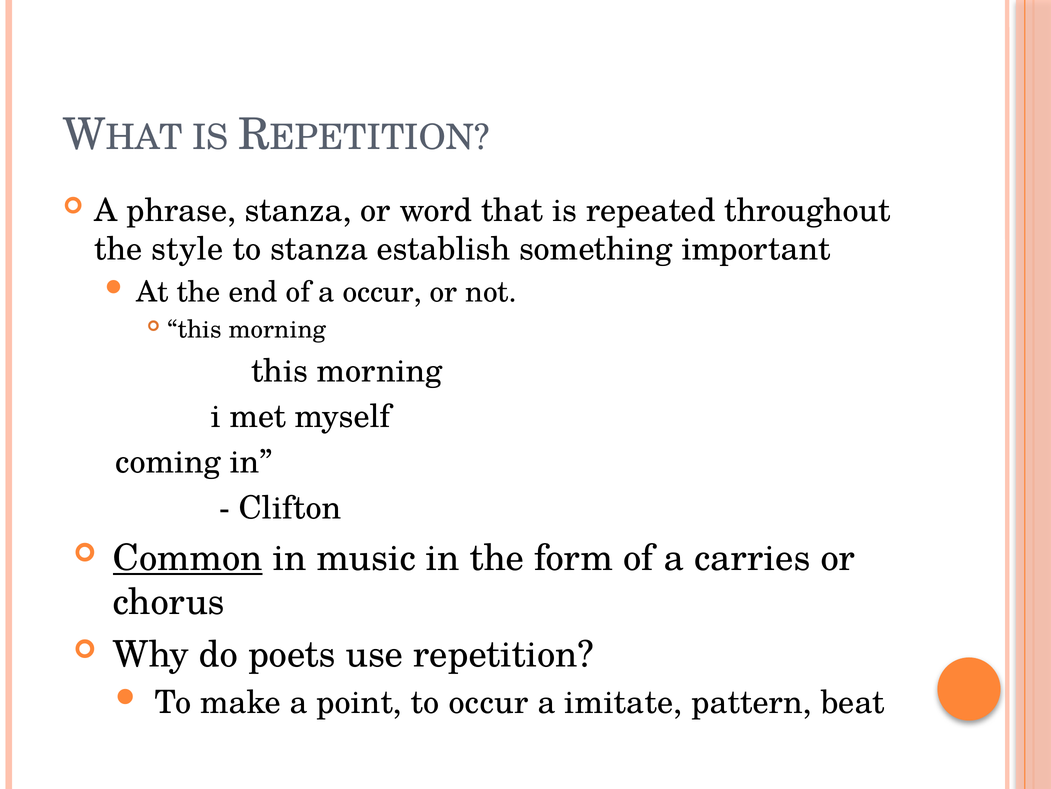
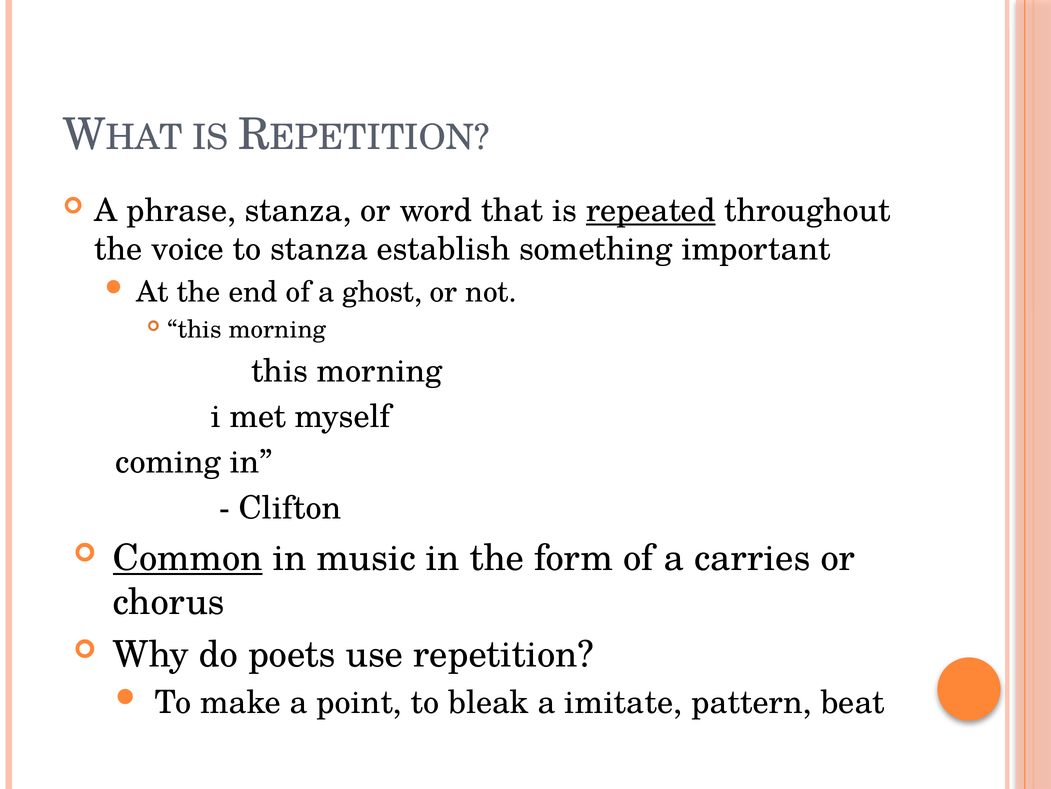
repeated underline: none -> present (651, 211)
style: style -> voice (188, 249)
a occur: occur -> ghost (382, 292)
to occur: occur -> bleak (489, 702)
